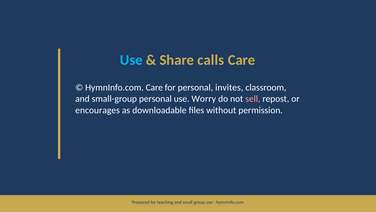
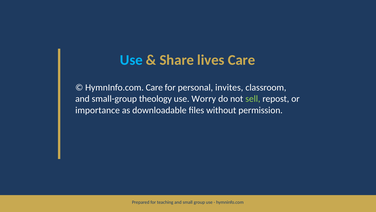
calls: calls -> lives (211, 60)
small-group personal: personal -> theology (155, 99)
sell colour: pink -> light green (253, 99)
encourages: encourages -> importance (98, 110)
